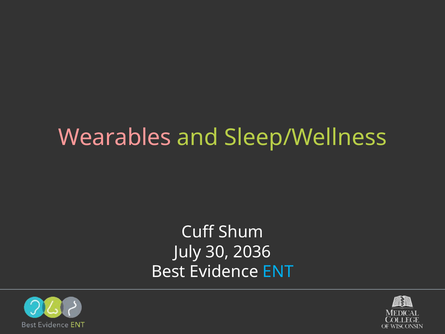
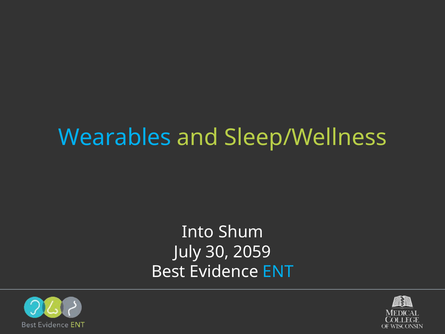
Wearables colour: pink -> light blue (115, 137)
Cuff: Cuff -> Into (198, 232)
2036: 2036 -> 2059 (252, 252)
